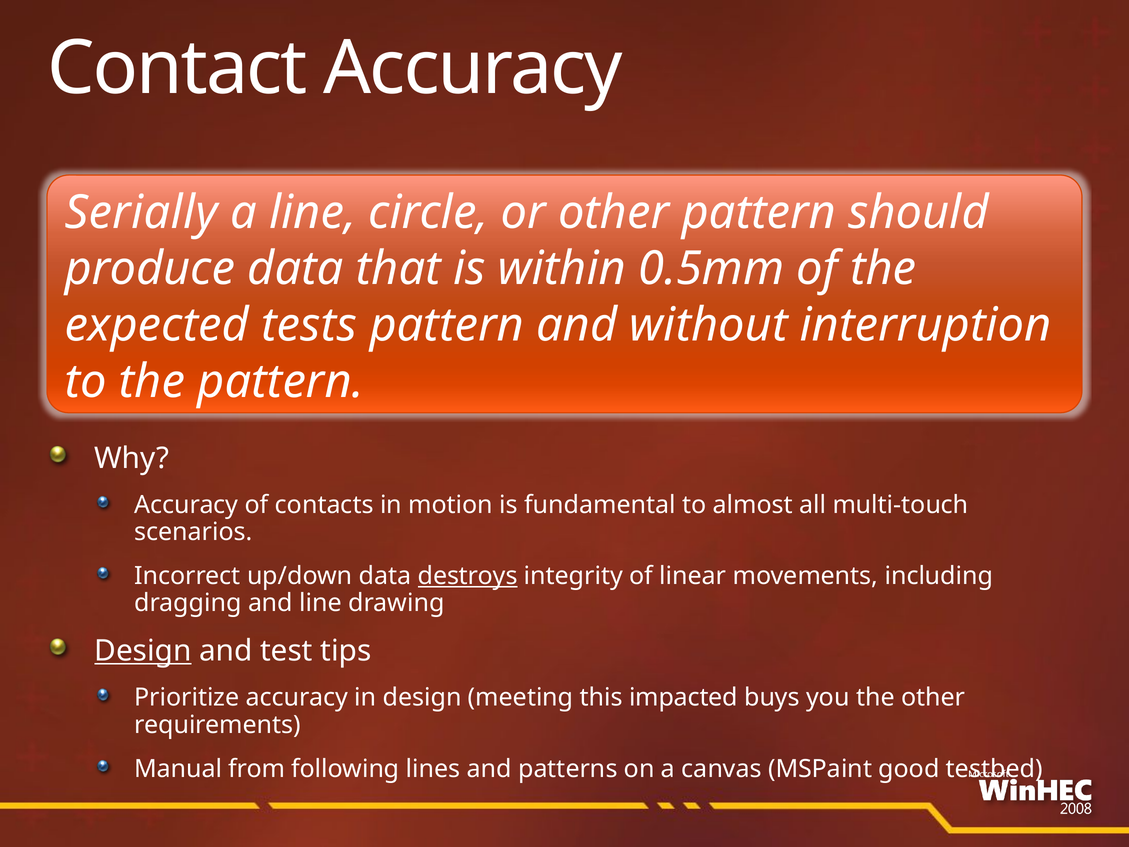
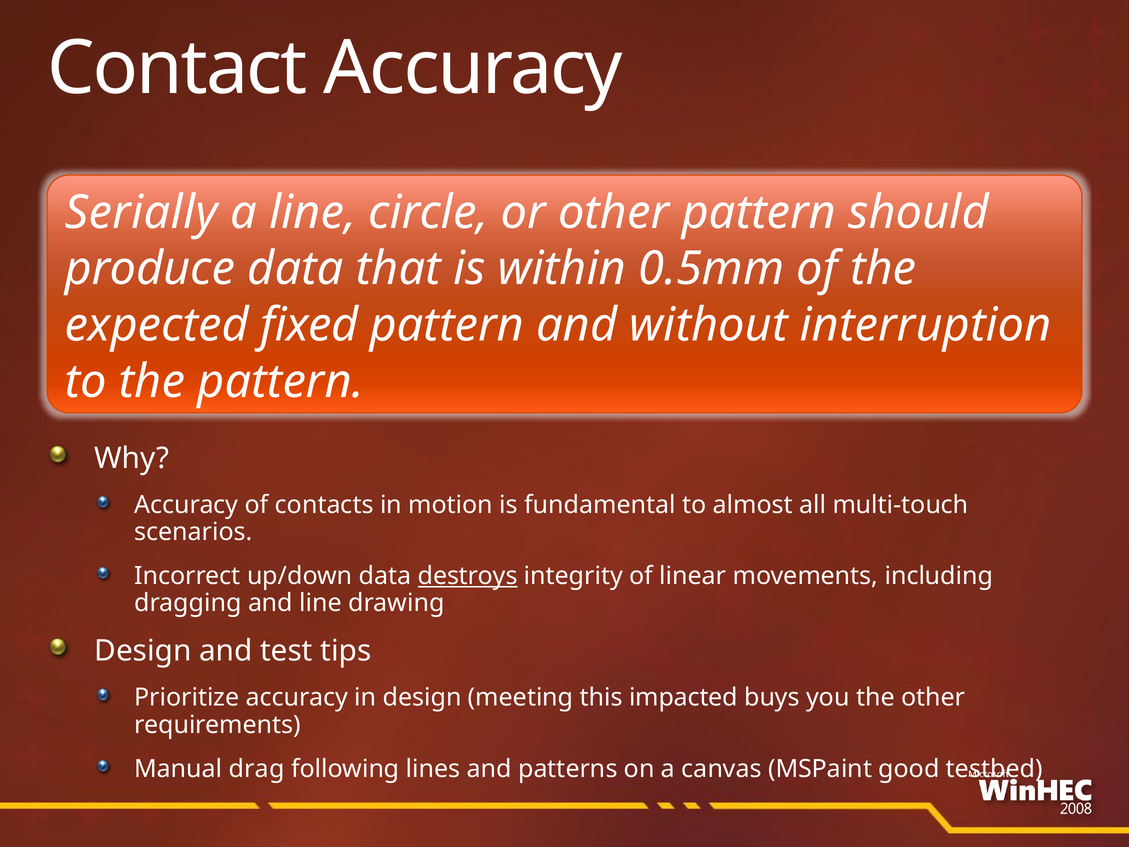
tests: tests -> fixed (309, 325)
Design underline: present -> none (143, 651)
from: from -> drag (257, 769)
